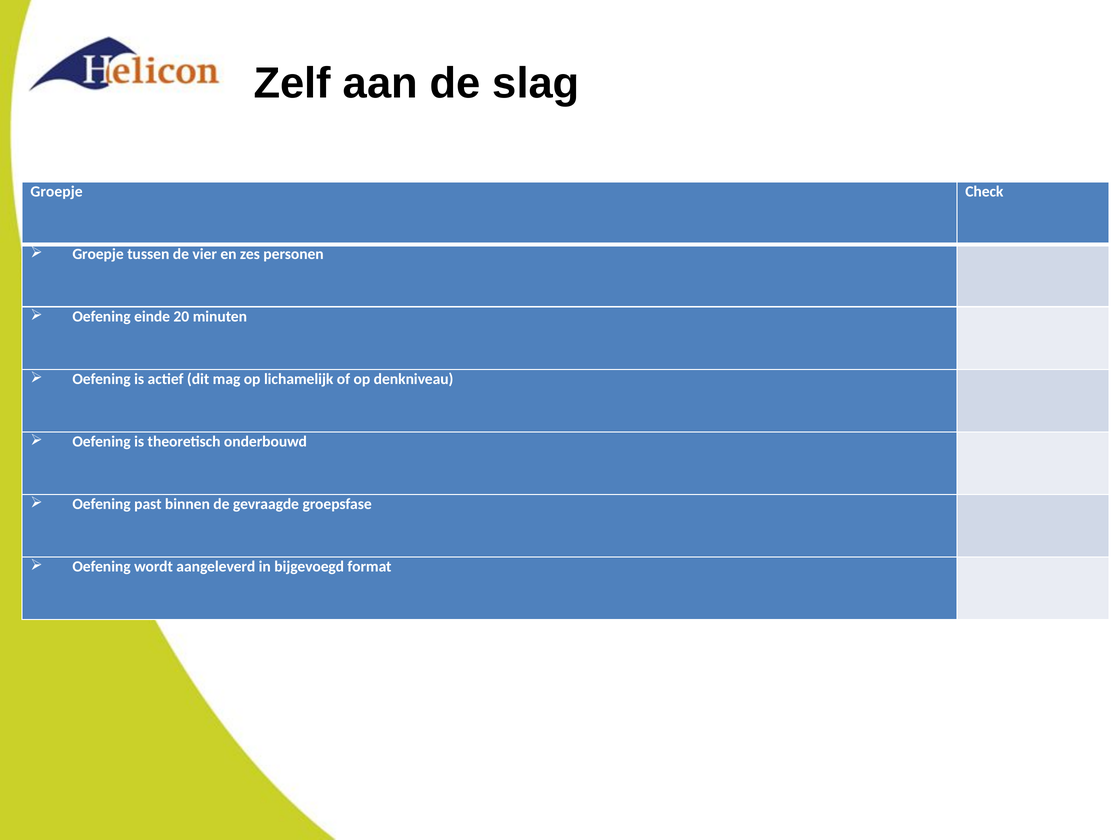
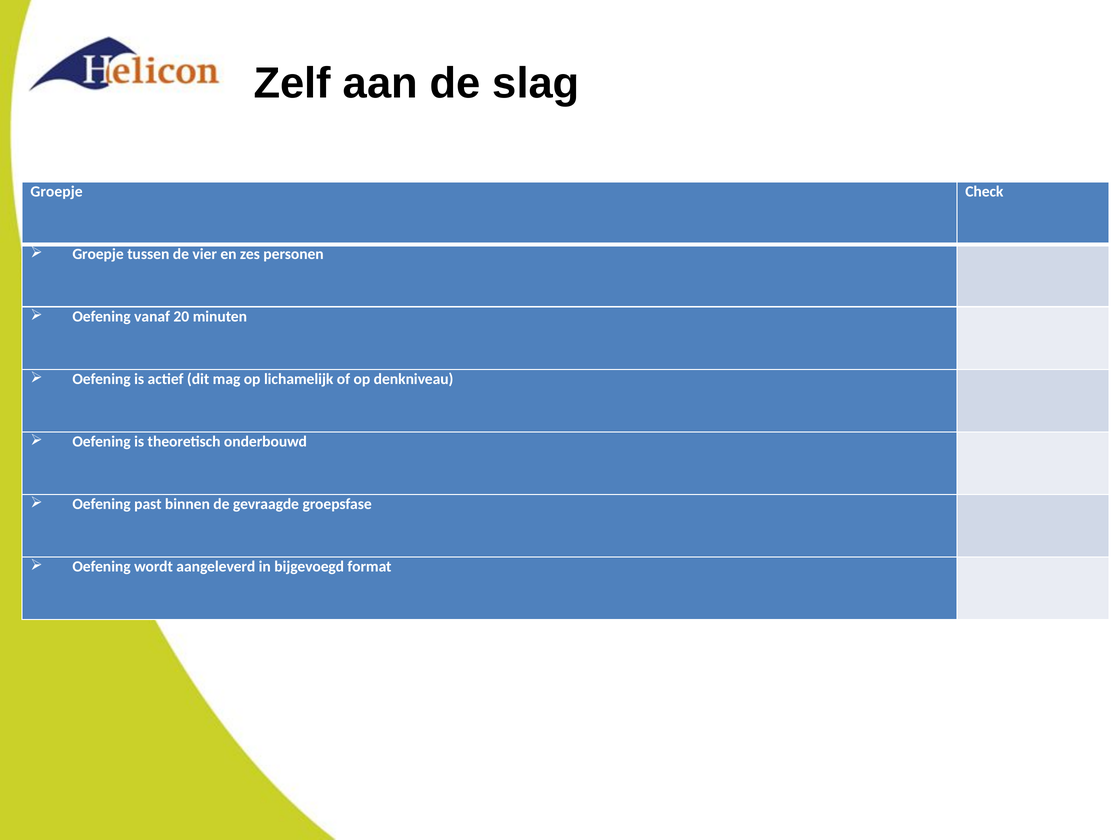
einde: einde -> vanaf (152, 316)
